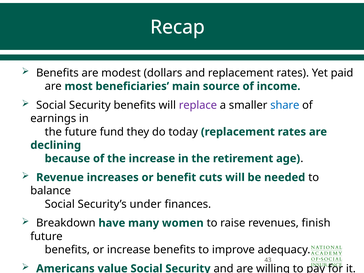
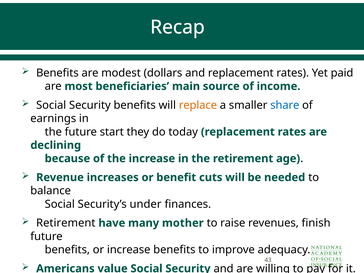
replace colour: purple -> orange (198, 105)
fund: fund -> start (112, 132)
Breakdown: Breakdown -> Retirement (66, 223)
women: women -> mother (183, 223)
